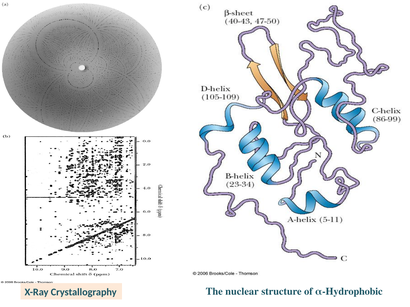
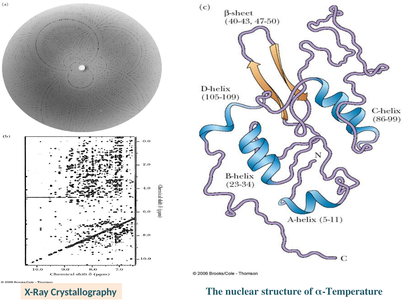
α-Hydrophobic: α-Hydrophobic -> α-Temperature (349, 292)
